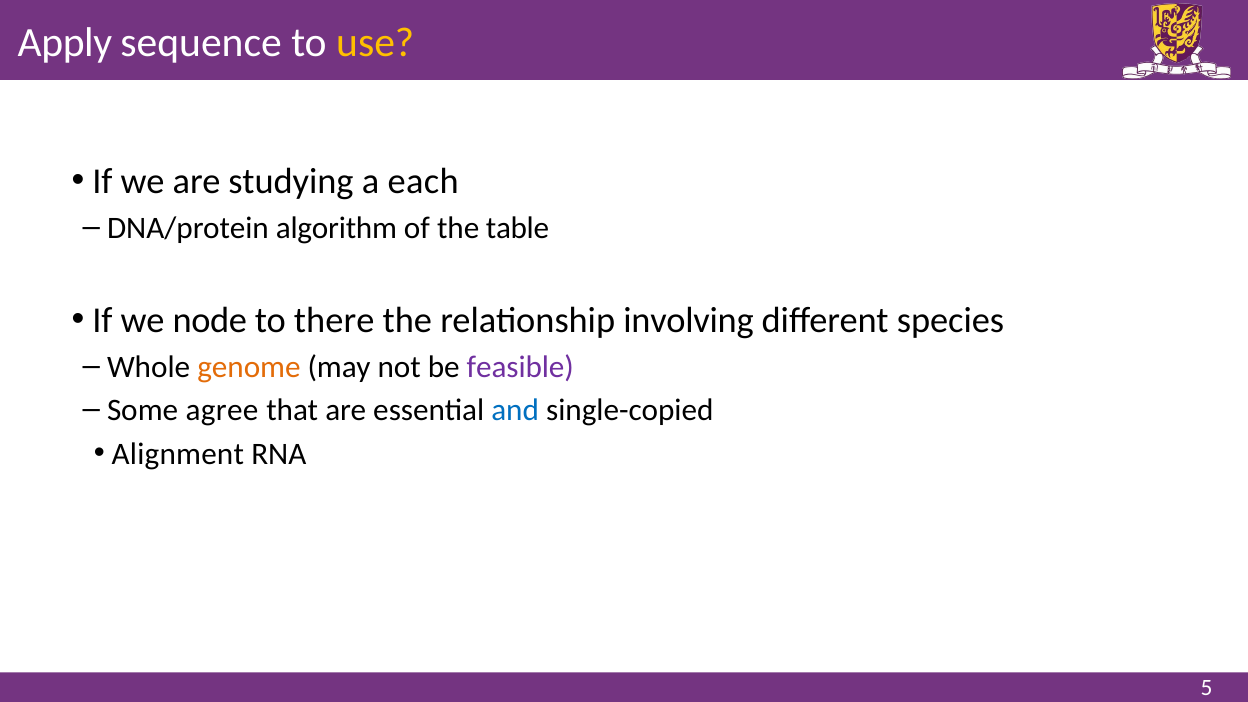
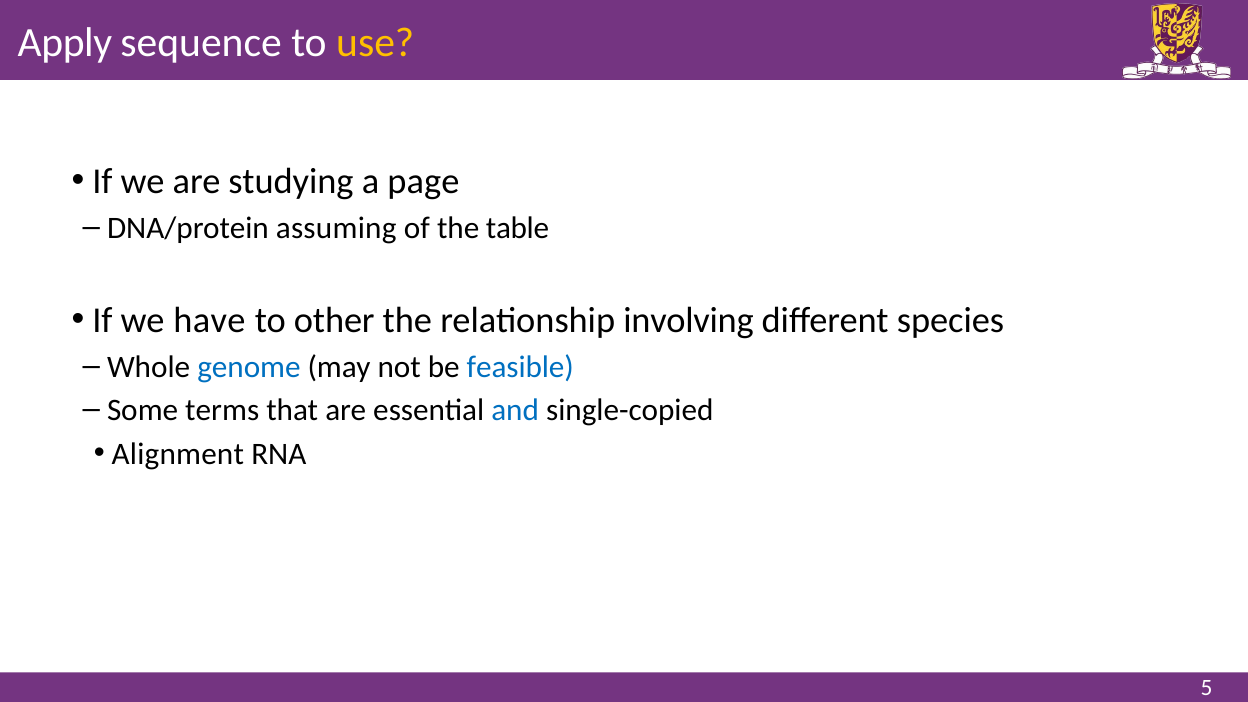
each: each -> page (423, 182)
algorithm: algorithm -> assuming (336, 228)
node: node -> have (209, 320)
there: there -> other (334, 320)
genome colour: orange -> blue (249, 367)
feasible colour: purple -> blue (520, 367)
agree: agree -> terms (222, 410)
